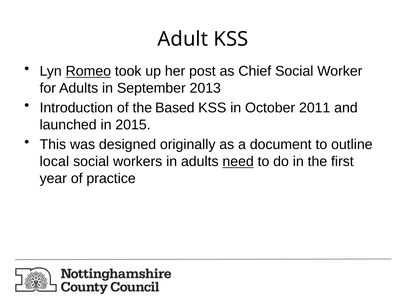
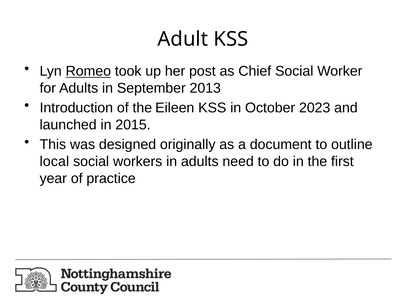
Based: Based -> Eileen (175, 108)
2011: 2011 -> 2023 (315, 108)
need underline: present -> none (238, 161)
